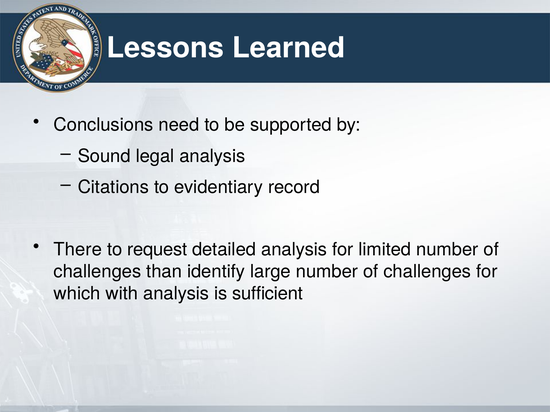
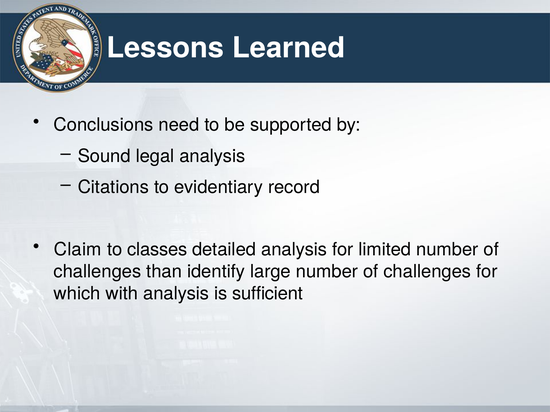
There: There -> Claim (78, 250)
request: request -> classes (157, 250)
